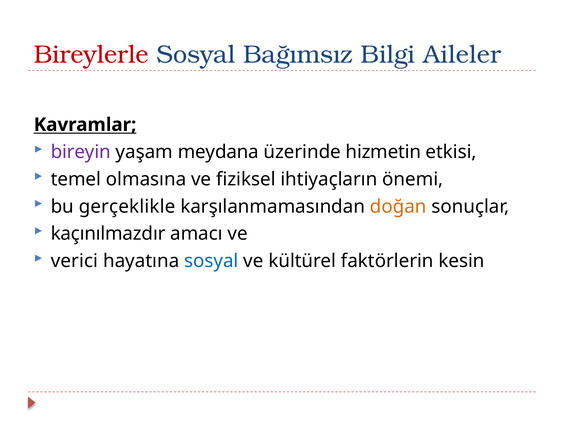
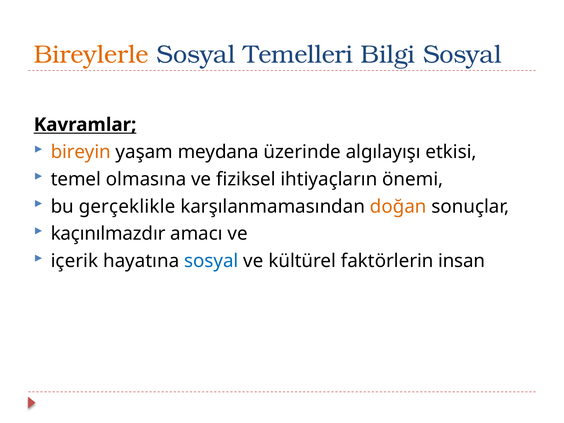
Bireylerle colour: red -> orange (91, 54)
Bağımsız: Bağımsız -> Temelleri (298, 54)
Bilgi Aileler: Aileler -> Sosyal (462, 54)
bireyin colour: purple -> orange (81, 152)
hizmetin: hizmetin -> algılayışı (383, 152)
verici: verici -> içerik (74, 261)
kesin: kesin -> insan (462, 261)
